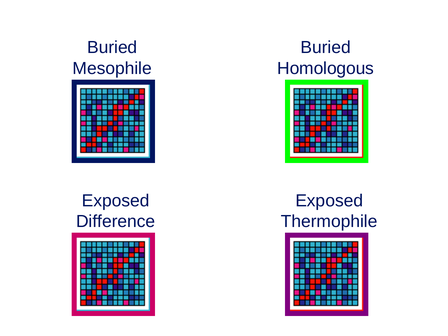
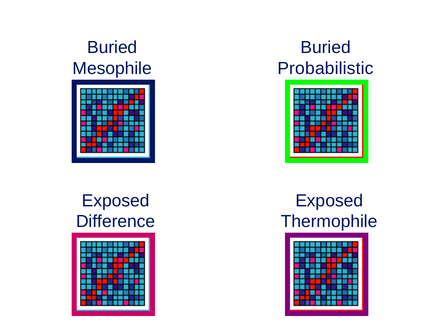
Homologous: Homologous -> Probabilistic (326, 68)
